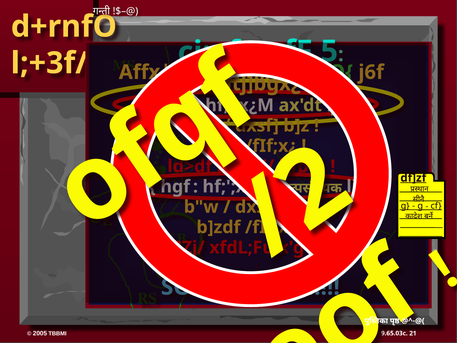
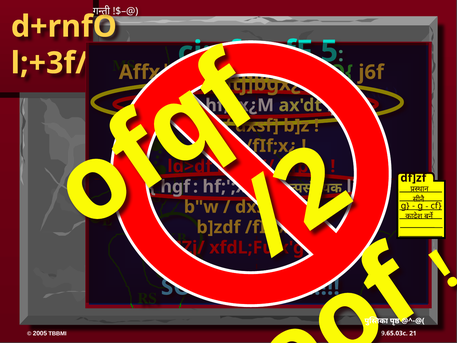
df]zf underline: present -> none (413, 178)
